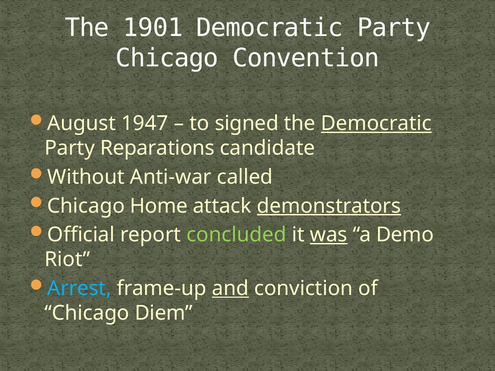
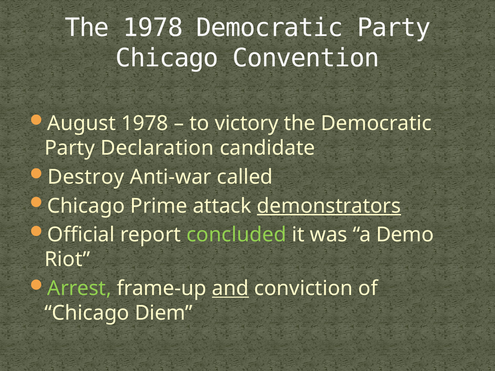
The 1901: 1901 -> 1978 (153, 28)
August 1947: 1947 -> 1978 (145, 123)
signed: signed -> victory (247, 123)
Democratic underline: present -> none (376, 123)
Reparations: Reparations -> Declaration (157, 148)
Without: Without -> Destroy (86, 177)
Home: Home -> Prime (159, 206)
was underline: present -> none (329, 235)
Arrest colour: light blue -> light green (79, 289)
